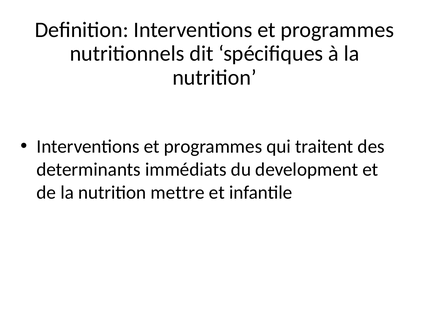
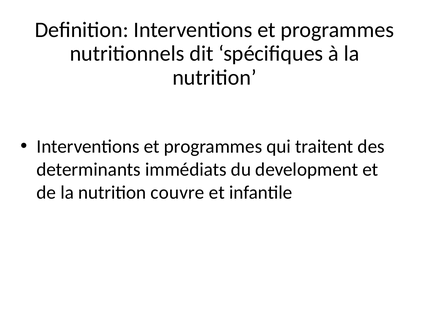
mettre: mettre -> couvre (178, 192)
